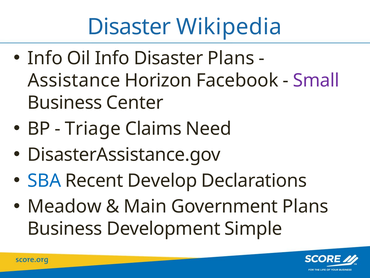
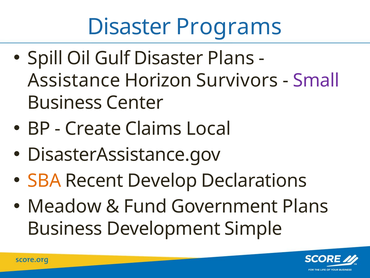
Wikipedia: Wikipedia -> Programs (229, 27)
Info: Info -> Spill (45, 58)
Oil Info: Info -> Gulf (112, 58)
Facebook: Facebook -> Survivors (237, 80)
Triage: Triage -> Create (93, 129)
Need: Need -> Local (208, 129)
SBA colour: blue -> orange (44, 180)
Main: Main -> Fund (145, 206)
